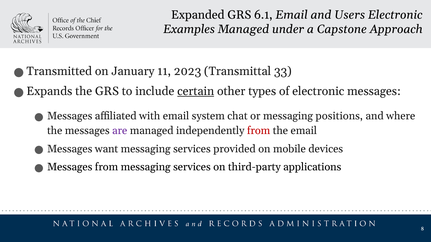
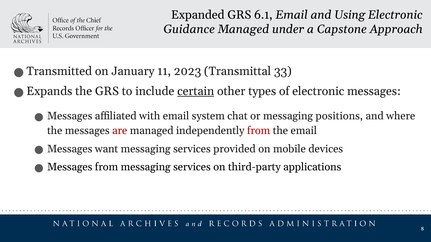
Users: Users -> Using (350, 15)
Examples: Examples -> Guidance (189, 29)
are colour: purple -> red (120, 131)
